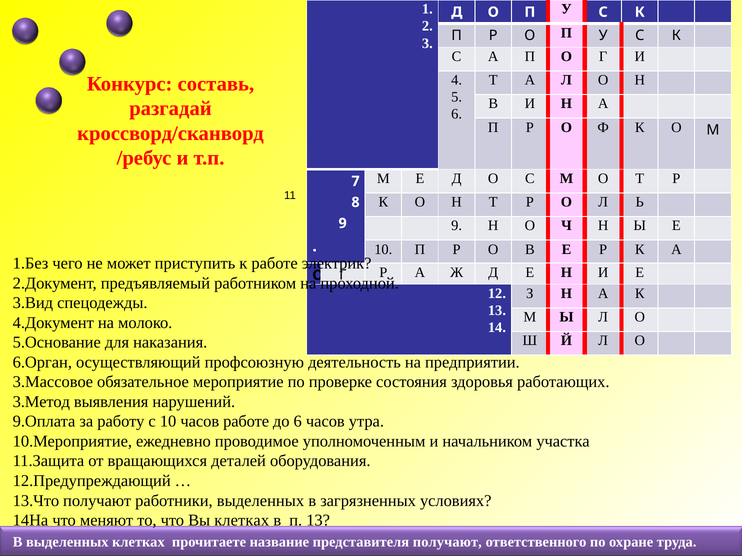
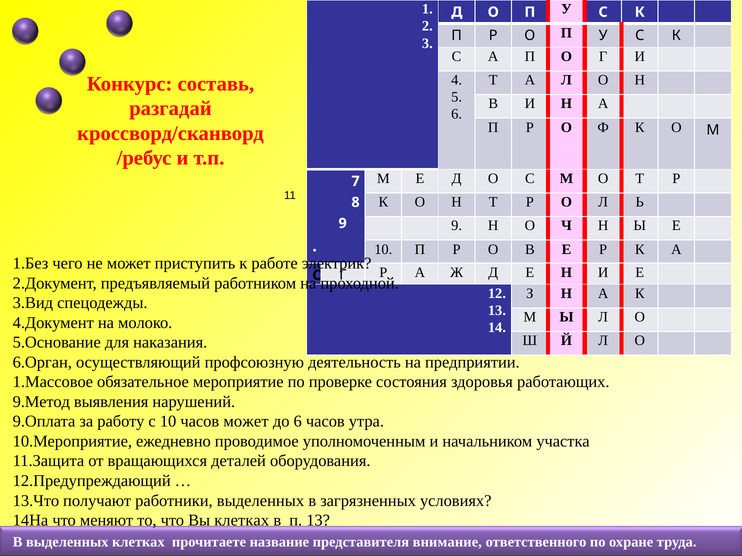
3.Массовое: 3.Массовое -> 1.Массовое (53, 382)
3.Метод: 3.Метод -> 9.Метод (41, 402)
часов работе: работе -> может (246, 422)
представителя получают: получают -> внимание (447, 542)
